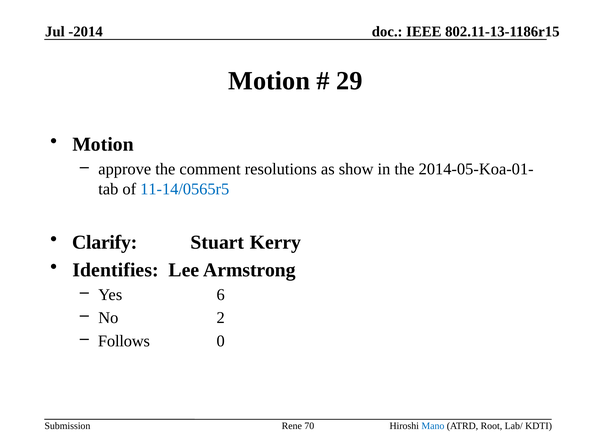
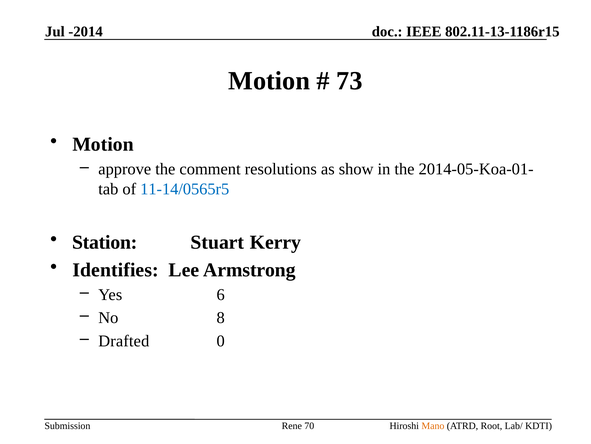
29: 29 -> 73 (349, 81)
Clarify: Clarify -> Station (105, 242)
2: 2 -> 8 (221, 317)
Follows: Follows -> Drafted (124, 340)
Mano colour: blue -> orange (433, 425)
